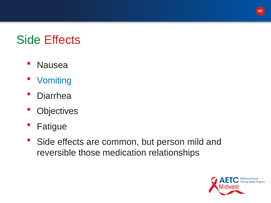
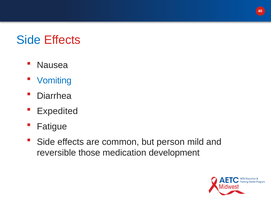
Side colour: green -> blue (29, 40)
Objectives: Objectives -> Expedited (57, 111)
relationships: relationships -> development (174, 153)
